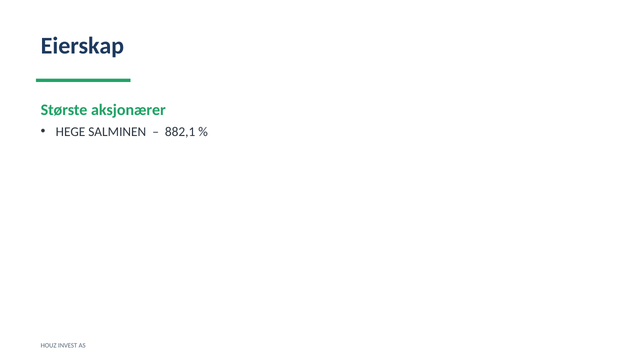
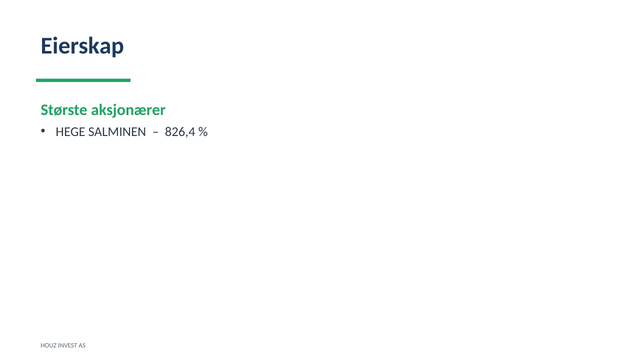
882,1: 882,1 -> 826,4 (180, 132)
